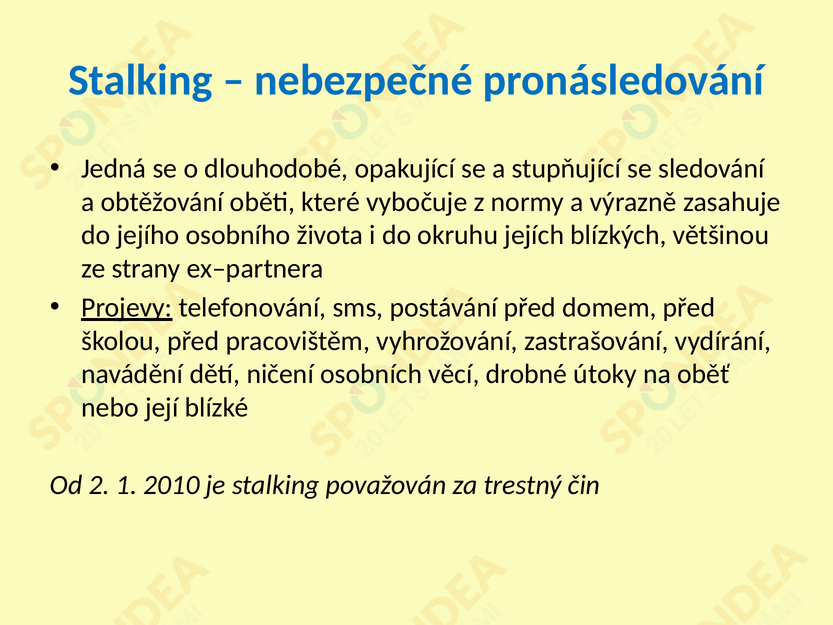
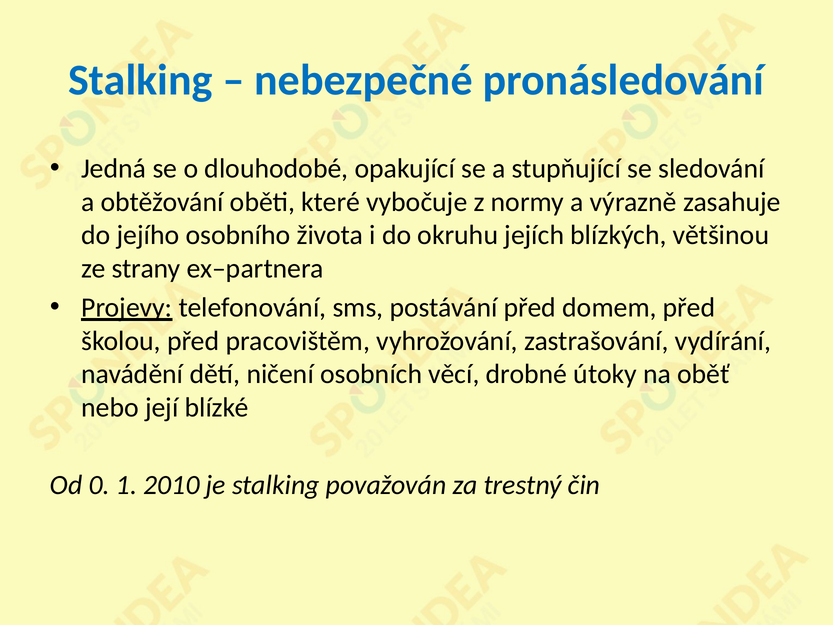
2: 2 -> 0 (99, 485)
